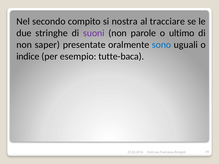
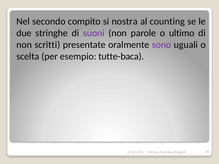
tracciare: tracciare -> counting (167, 21)
saper: saper -> scritti (47, 45)
sono colour: blue -> purple (162, 45)
indice: indice -> scelta (28, 56)
